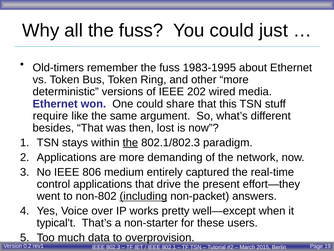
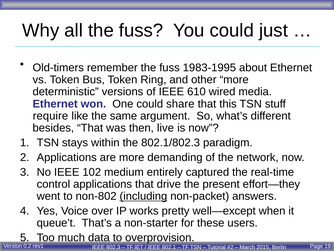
202: 202 -> 610 (196, 92)
lost: lost -> live (165, 128)
the underline: present -> none (130, 142)
806: 806 -> 102 (92, 172)
typical’t: typical’t -> queue’t (56, 222)
